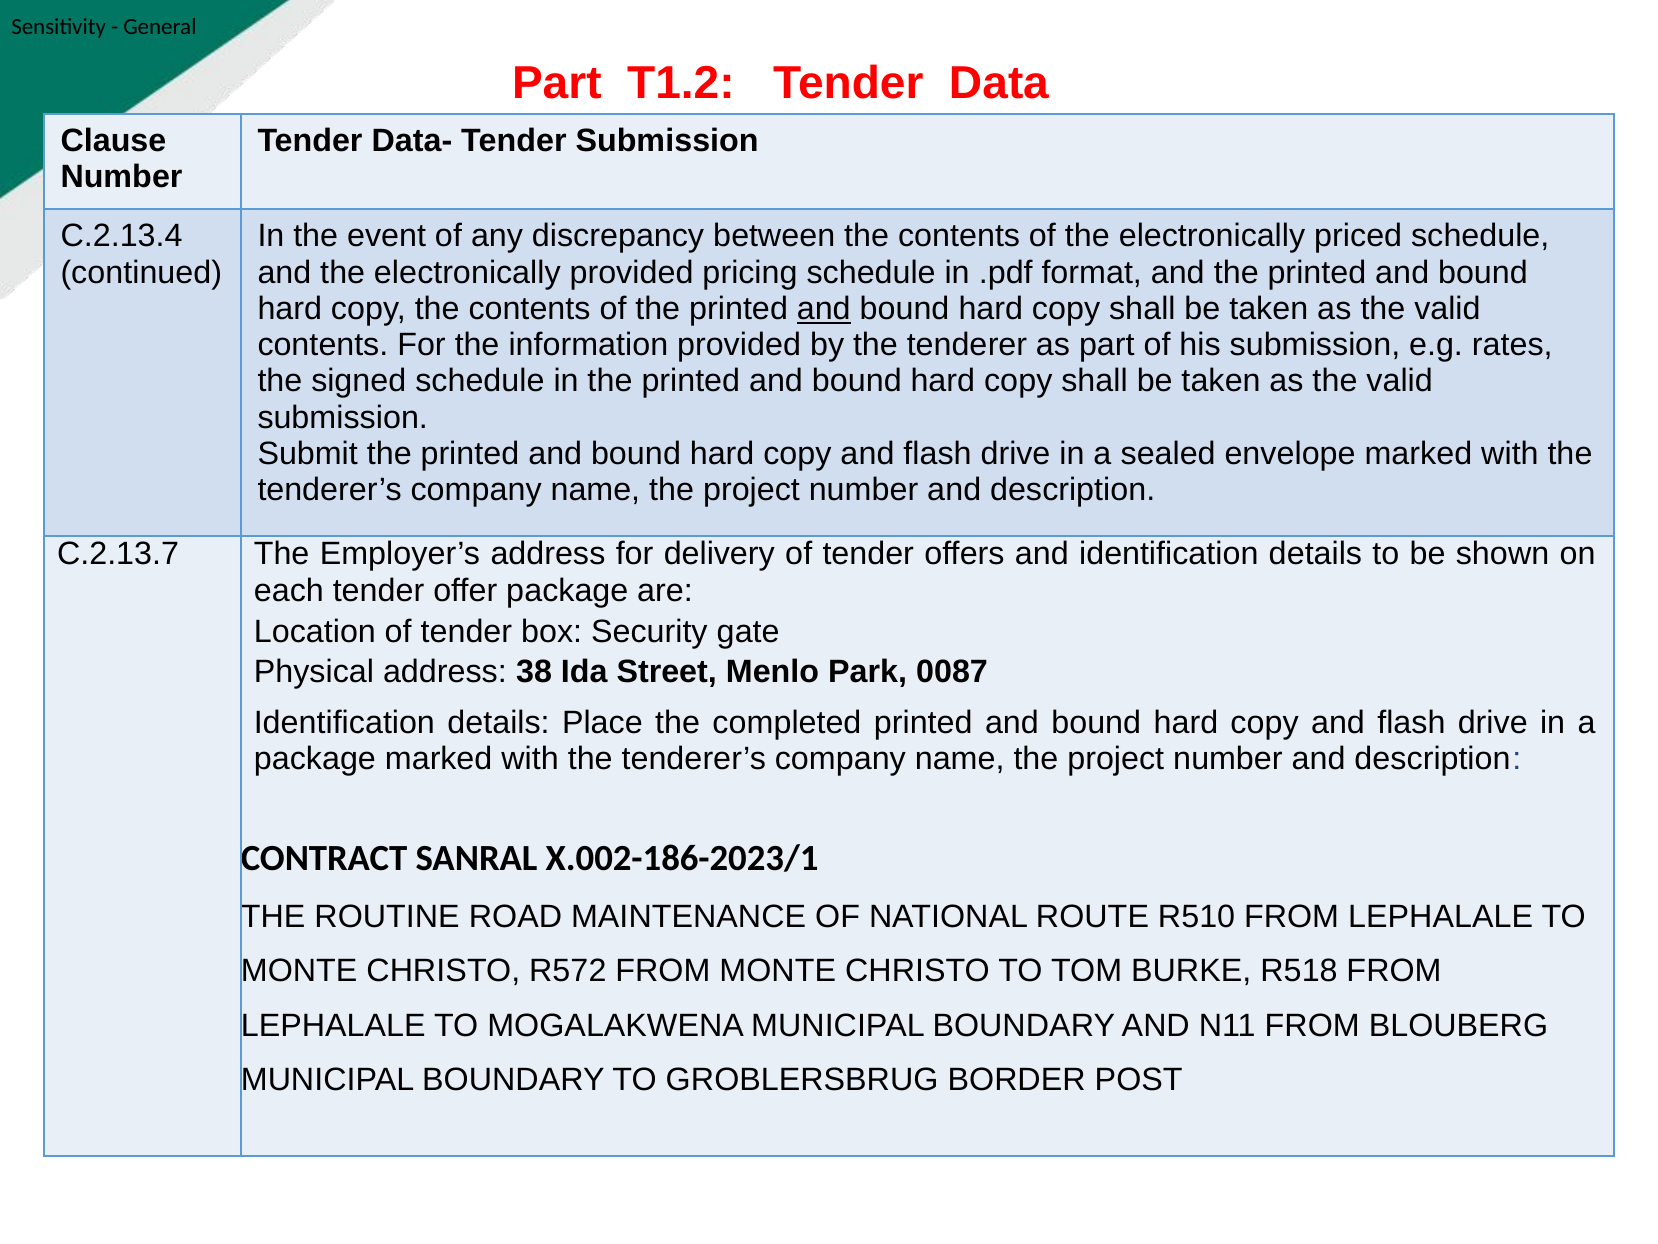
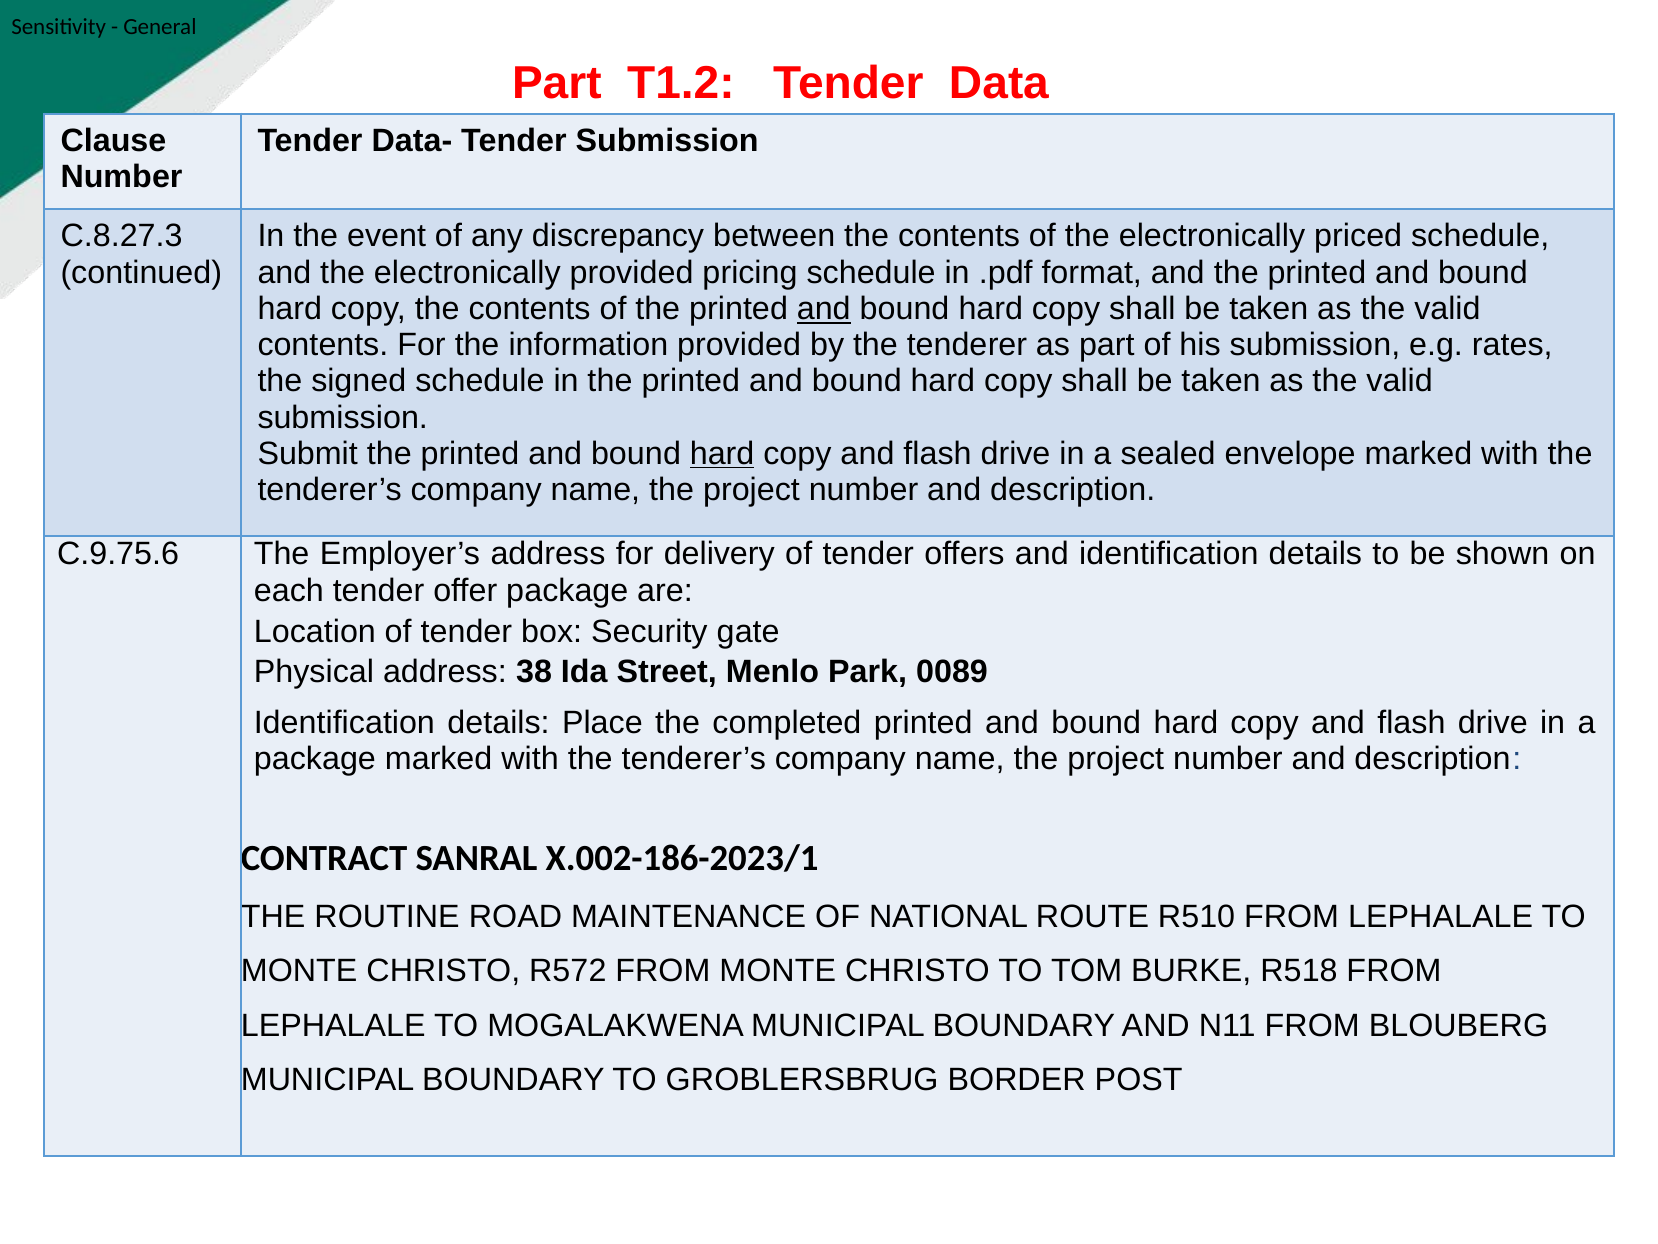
C.2.13.4: C.2.13.4 -> C.8.27.3 (122, 236)
hard underline: none -> present (722, 453)
C.2.13.7: C.2.13.7 -> C.9.75.6 (118, 554)
0087: 0087 -> 0089 (952, 672)
